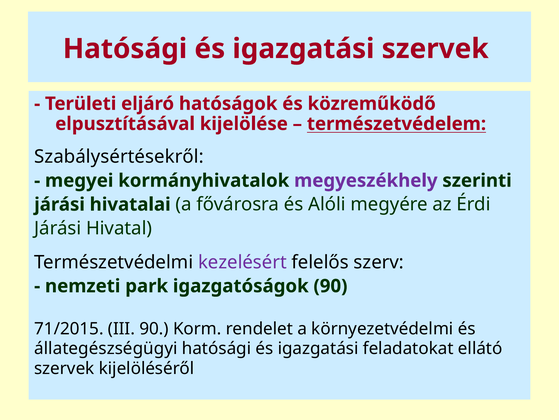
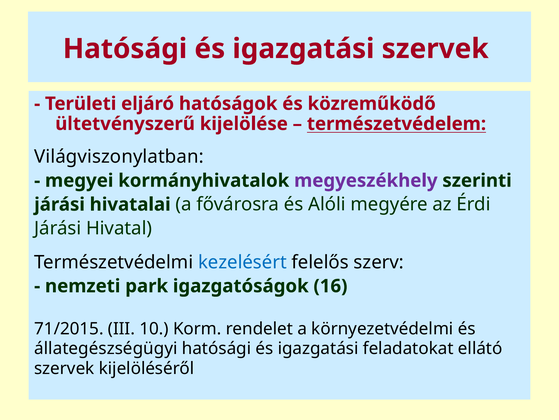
elpusztításával: elpusztításával -> ültetvényszerű (125, 124)
Szabálysértésekről: Szabálysértésekről -> Világviszonylatban (119, 156)
kezelésért colour: purple -> blue (242, 262)
igazgatóságok 90: 90 -> 16 (330, 286)
III 90: 90 -> 10 (154, 328)
